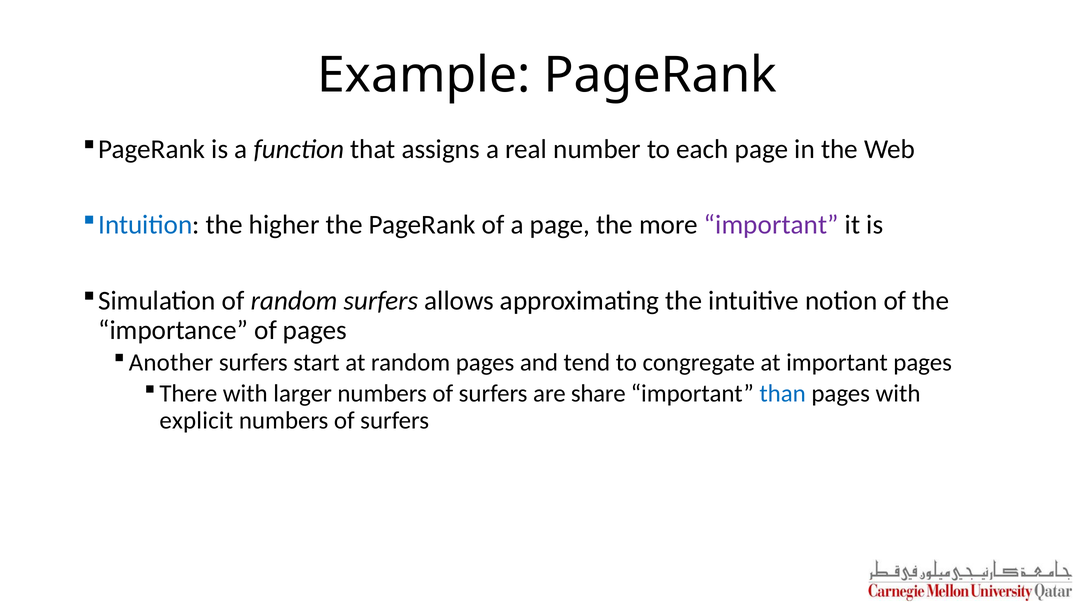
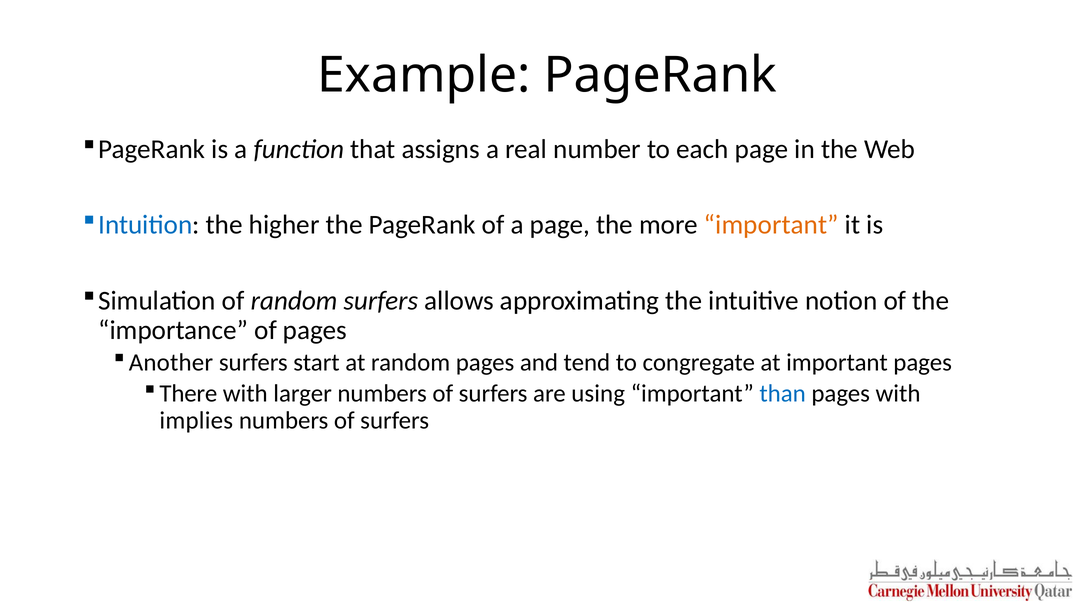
important colour: purple -> orange (771, 225)
share: share -> using (598, 394)
explicit: explicit -> implies (196, 420)
